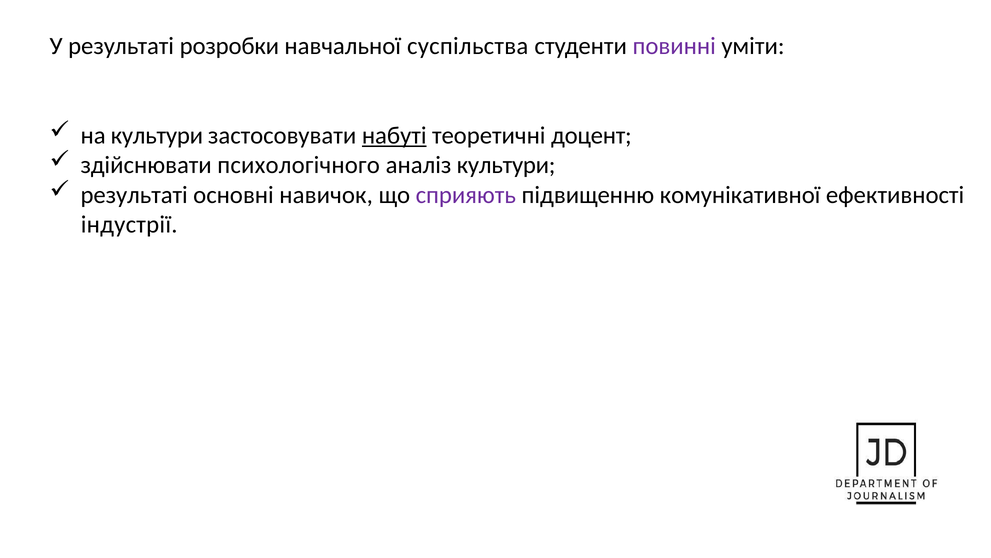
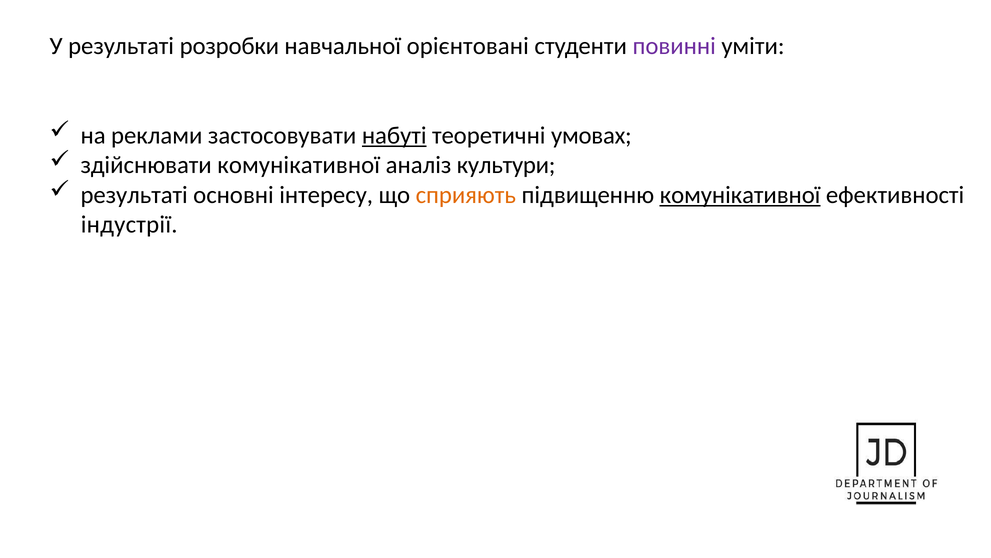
суспільства: суспільства -> орієнтовані (468, 46)
на культури: культури -> реклами (157, 135)
доцент: доцент -> умовах (591, 135)
здійснювати психологічного: психологічного -> комунікативної (299, 165)
навичок: навичок -> інтересу (326, 195)
сприяють colour: purple -> orange (466, 195)
комунікативної underline: none -> present (740, 195)
